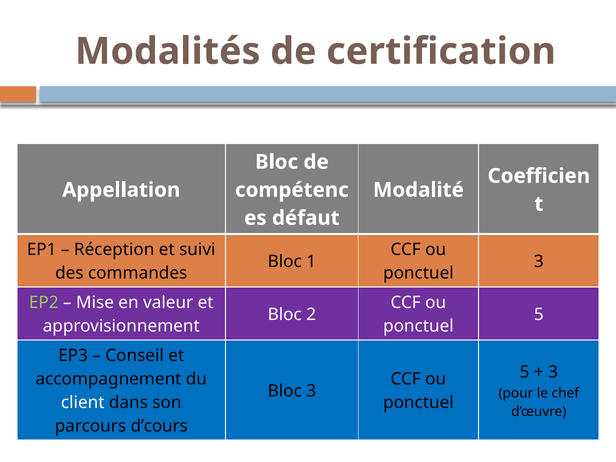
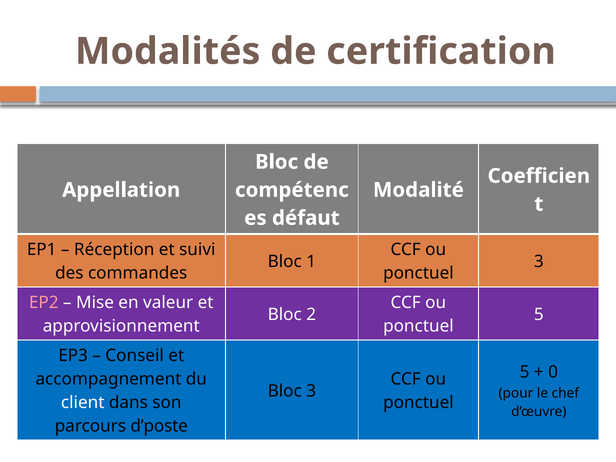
EP2 colour: light green -> pink (44, 303)
3: 3 -> 0 (553, 372)
d’cours: d’cours -> d’poste (159, 426)
